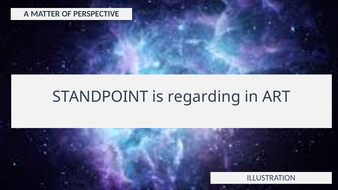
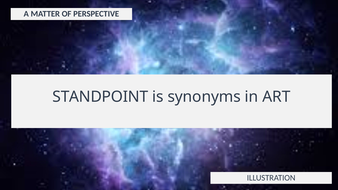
regarding: regarding -> synonyms (204, 97)
